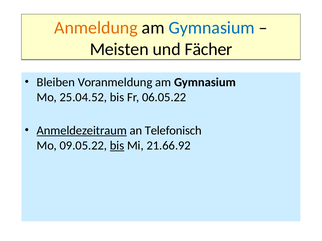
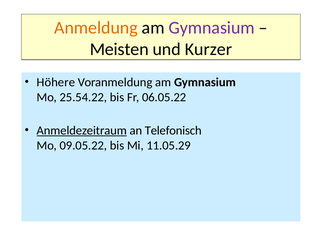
Gymnasium colour: blue -> purple (212, 28)
Fächer: Fächer -> Kurzer (208, 49)
Bleiben: Bleiben -> Höhere (56, 83)
25.04.52: 25.04.52 -> 25.54.22 (83, 98)
bis underline: present -> none (117, 146)
21.66.92: 21.66.92 -> 11.05.29 (169, 146)
